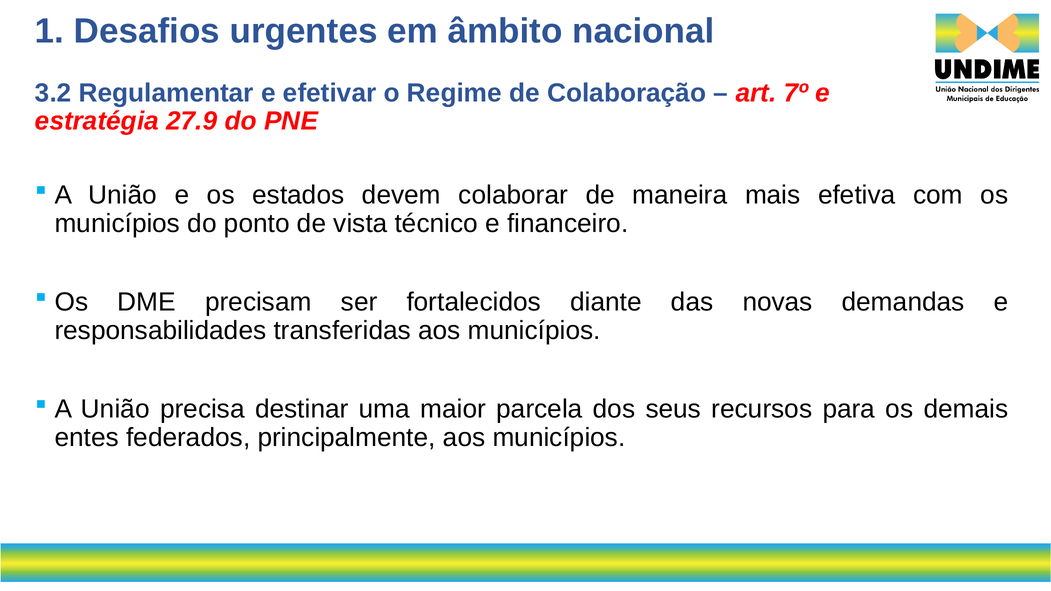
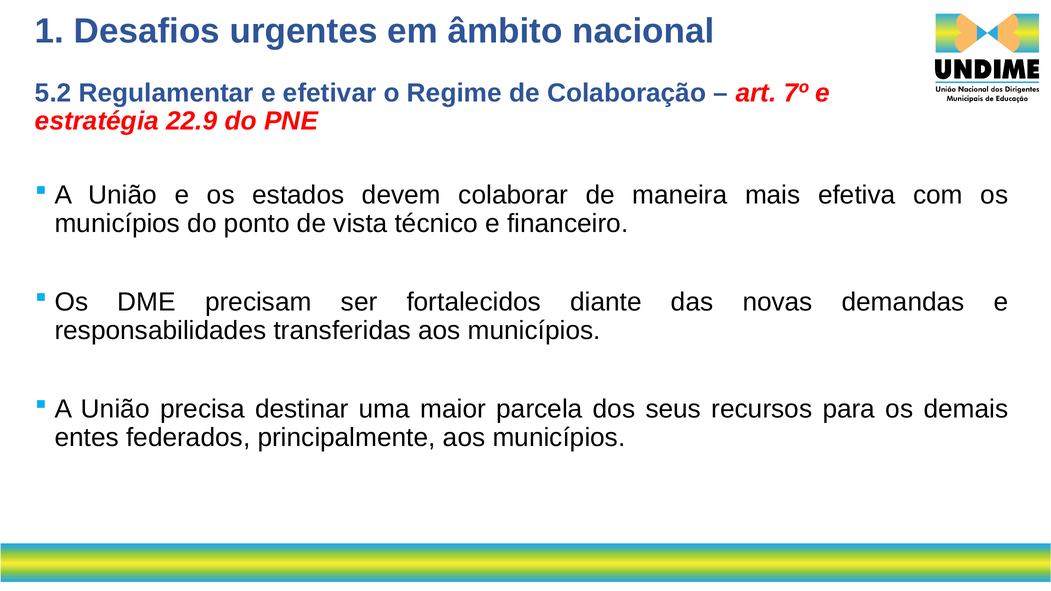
3.2: 3.2 -> 5.2 (53, 93)
27.9: 27.9 -> 22.9 (192, 121)
